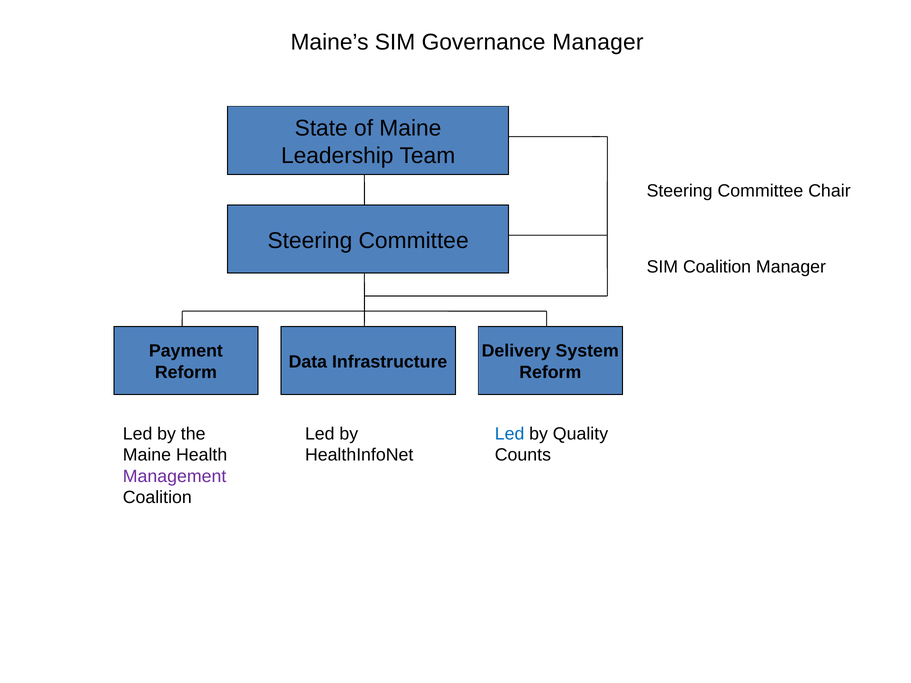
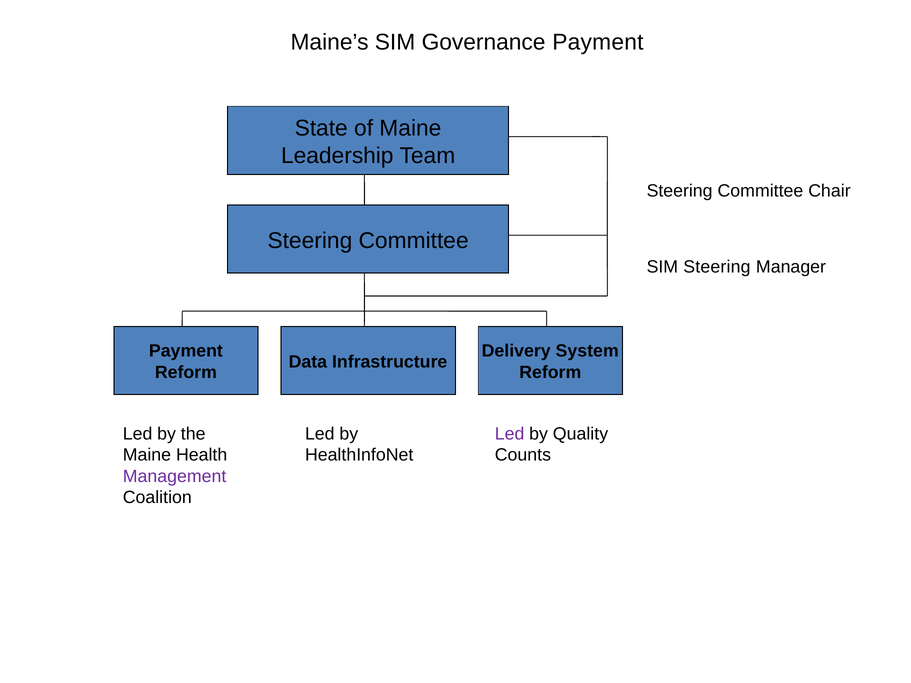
Governance Manager: Manager -> Payment (598, 42)
SIM Coalition: Coalition -> Steering (717, 267)
Led colour: blue -> purple (510, 434)
